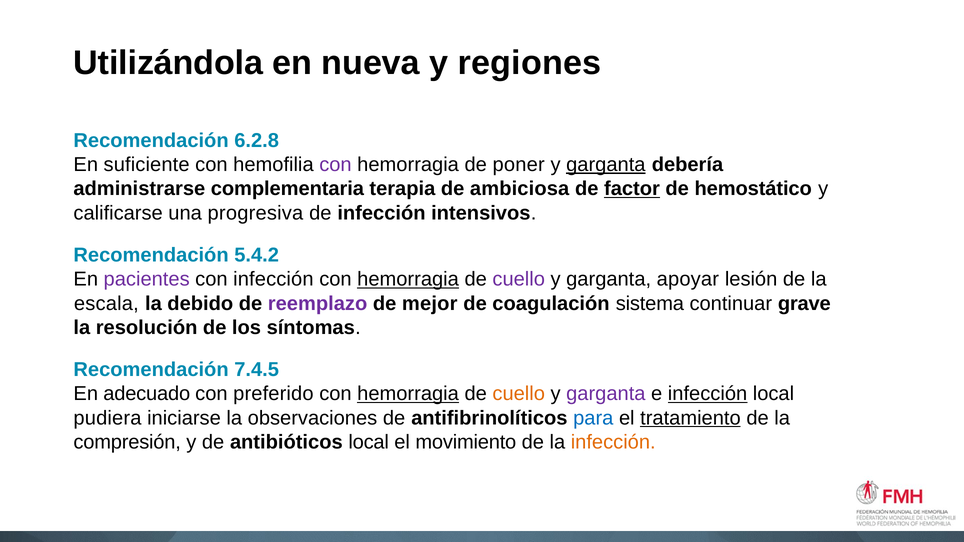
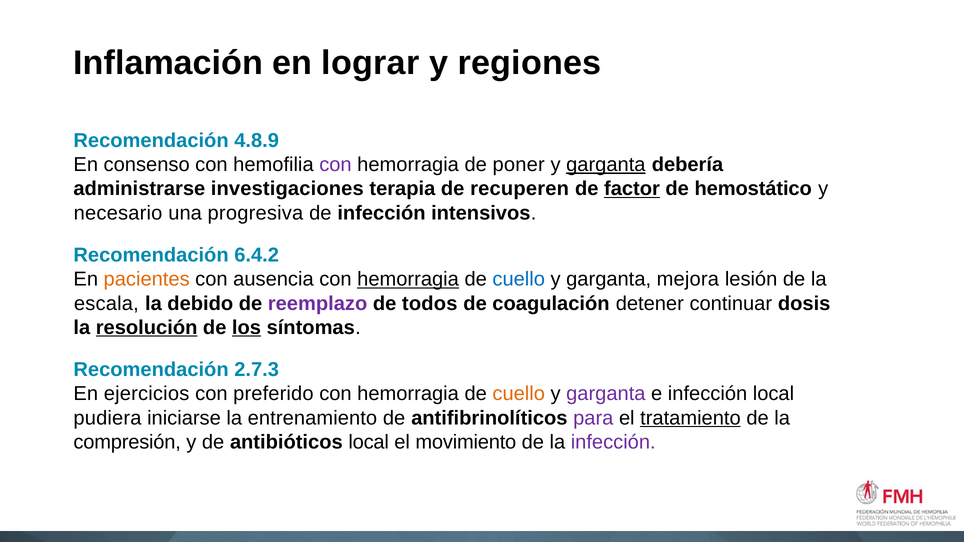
Utilizándola: Utilizándola -> Inflamación (168, 63)
nueva: nueva -> lograr (370, 63)
6.2.8: 6.2.8 -> 4.8.9 (257, 141)
suficiente: suficiente -> consenso (147, 165)
complementaria: complementaria -> investigaciones (287, 189)
ambiciosa: ambiciosa -> recuperen (520, 189)
calificarse: calificarse -> necesario (118, 213)
5.4.2: 5.4.2 -> 6.4.2 (257, 255)
pacientes colour: purple -> orange (147, 279)
con infección: infección -> ausencia (273, 279)
cuello colour: purple -> blue (519, 279)
apoyar: apoyar -> mejora (688, 279)
mejor: mejor -> todos (430, 304)
sistema: sistema -> detener (650, 304)
grave: grave -> dosis (804, 304)
resolución underline: none -> present (147, 328)
los underline: none -> present (247, 328)
7.4.5: 7.4.5 -> 2.7.3 (257, 370)
adecuado: adecuado -> ejercicios (147, 394)
hemorragia underline: present -> none (408, 394)
infección underline: present -> none (708, 394)
observaciones: observaciones -> entrenamiento (312, 418)
para colour: blue -> purple (593, 418)
infección colour: orange -> purple (613, 442)
